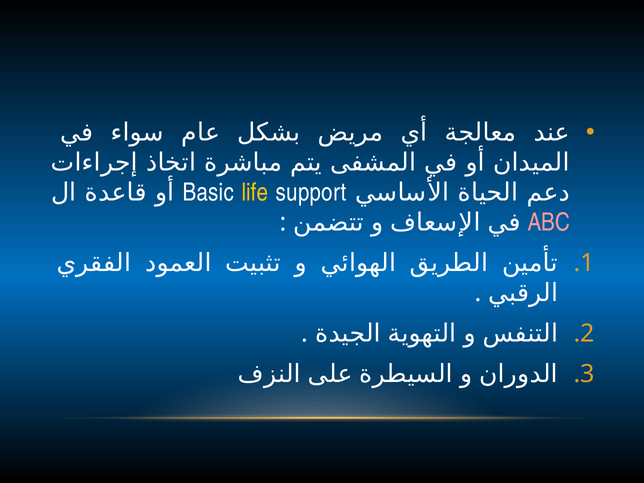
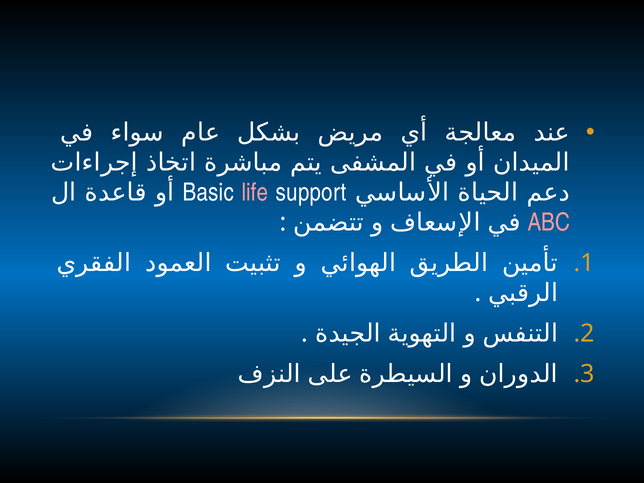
life colour: yellow -> pink (255, 193)
